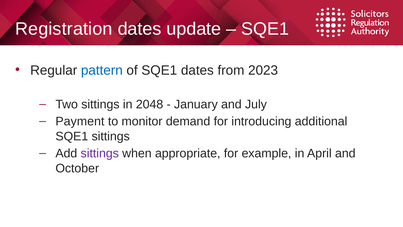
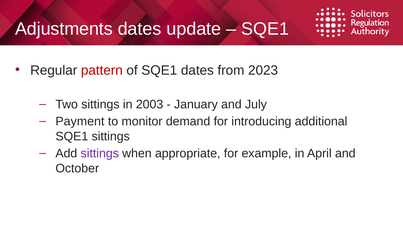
Registration: Registration -> Adjustments (64, 29)
pattern colour: blue -> red (102, 70)
2048: 2048 -> 2003 (150, 104)
